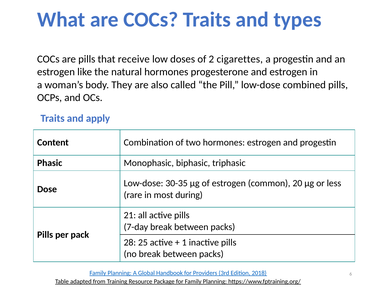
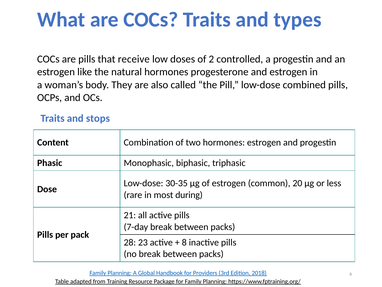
cigarettes: cigarettes -> controlled (240, 59)
apply: apply -> stops (98, 118)
25: 25 -> 23 (143, 242)
1: 1 -> 8 (184, 242)
